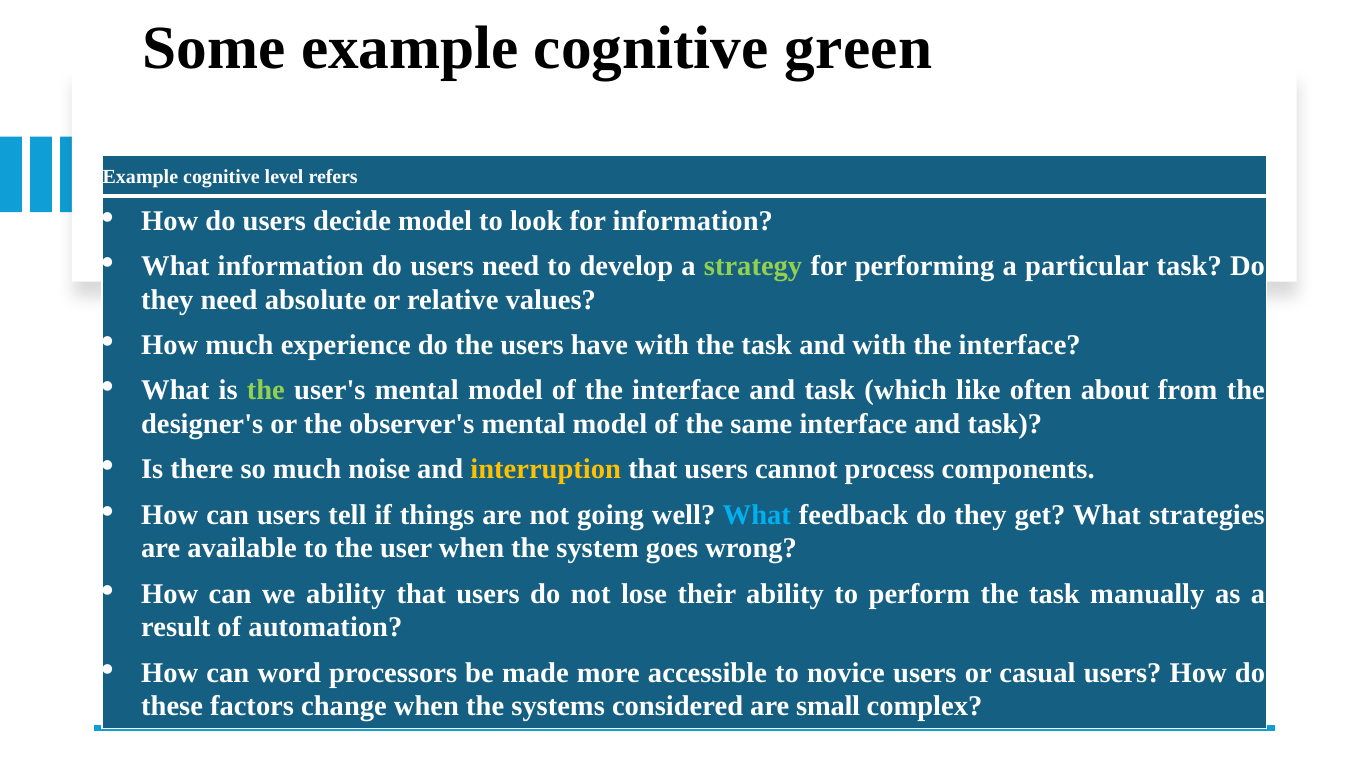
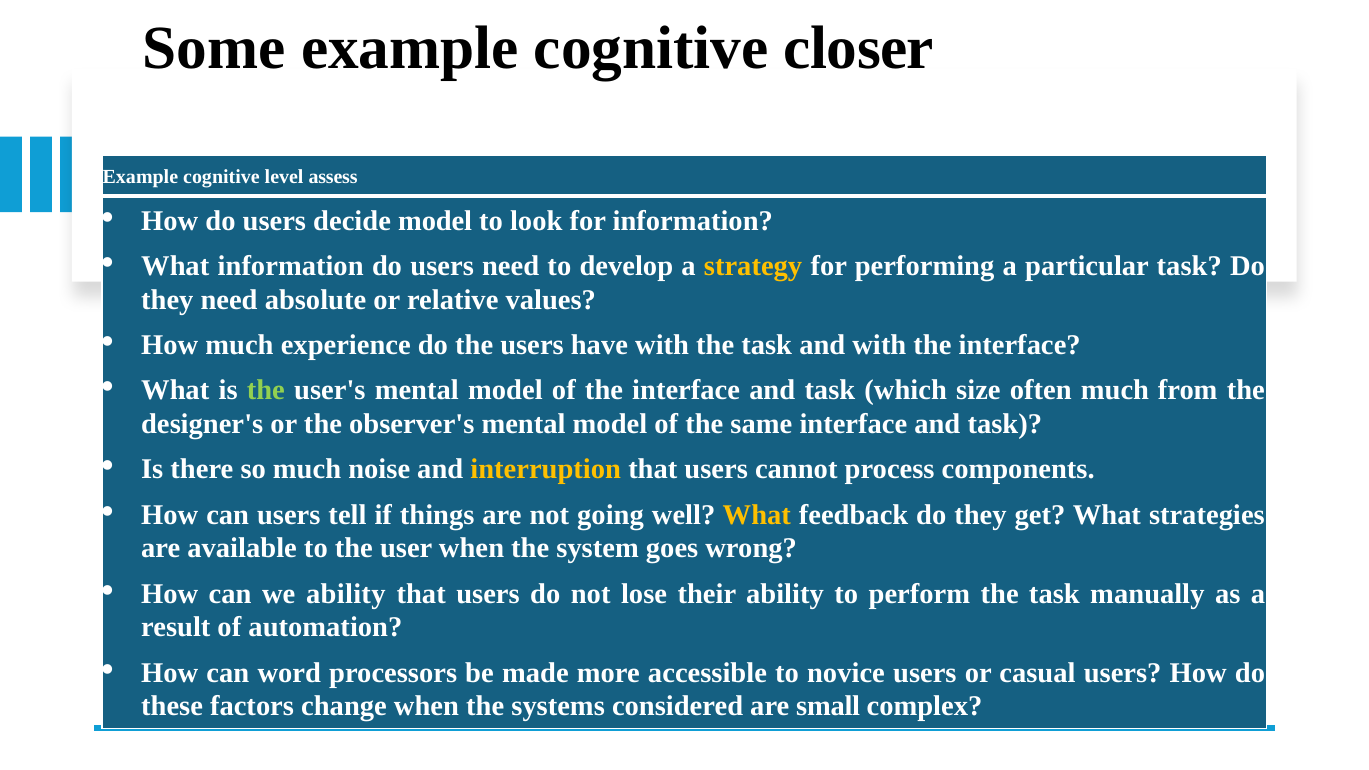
green: green -> closer (859, 49)
refers: refers -> assess (333, 177)
strategy colour: light green -> yellow (753, 266)
like: like -> size (978, 390)
often about: about -> much (1115, 390)
What colour: light blue -> yellow (757, 515)
